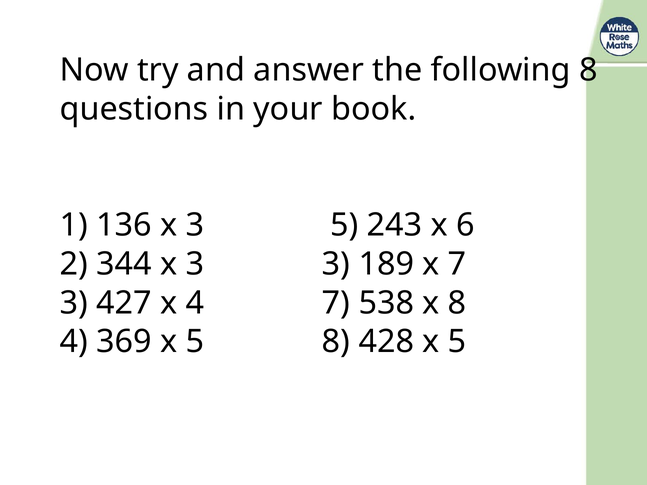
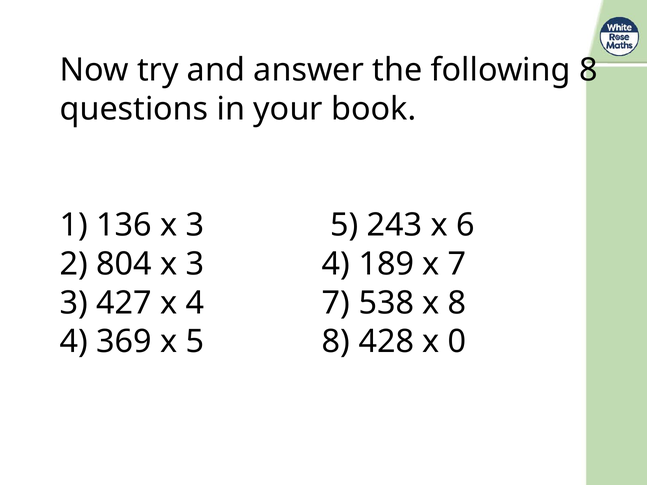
344: 344 -> 804 (124, 264)
3 3: 3 -> 4 (336, 264)
428 x 5: 5 -> 0 (457, 342)
